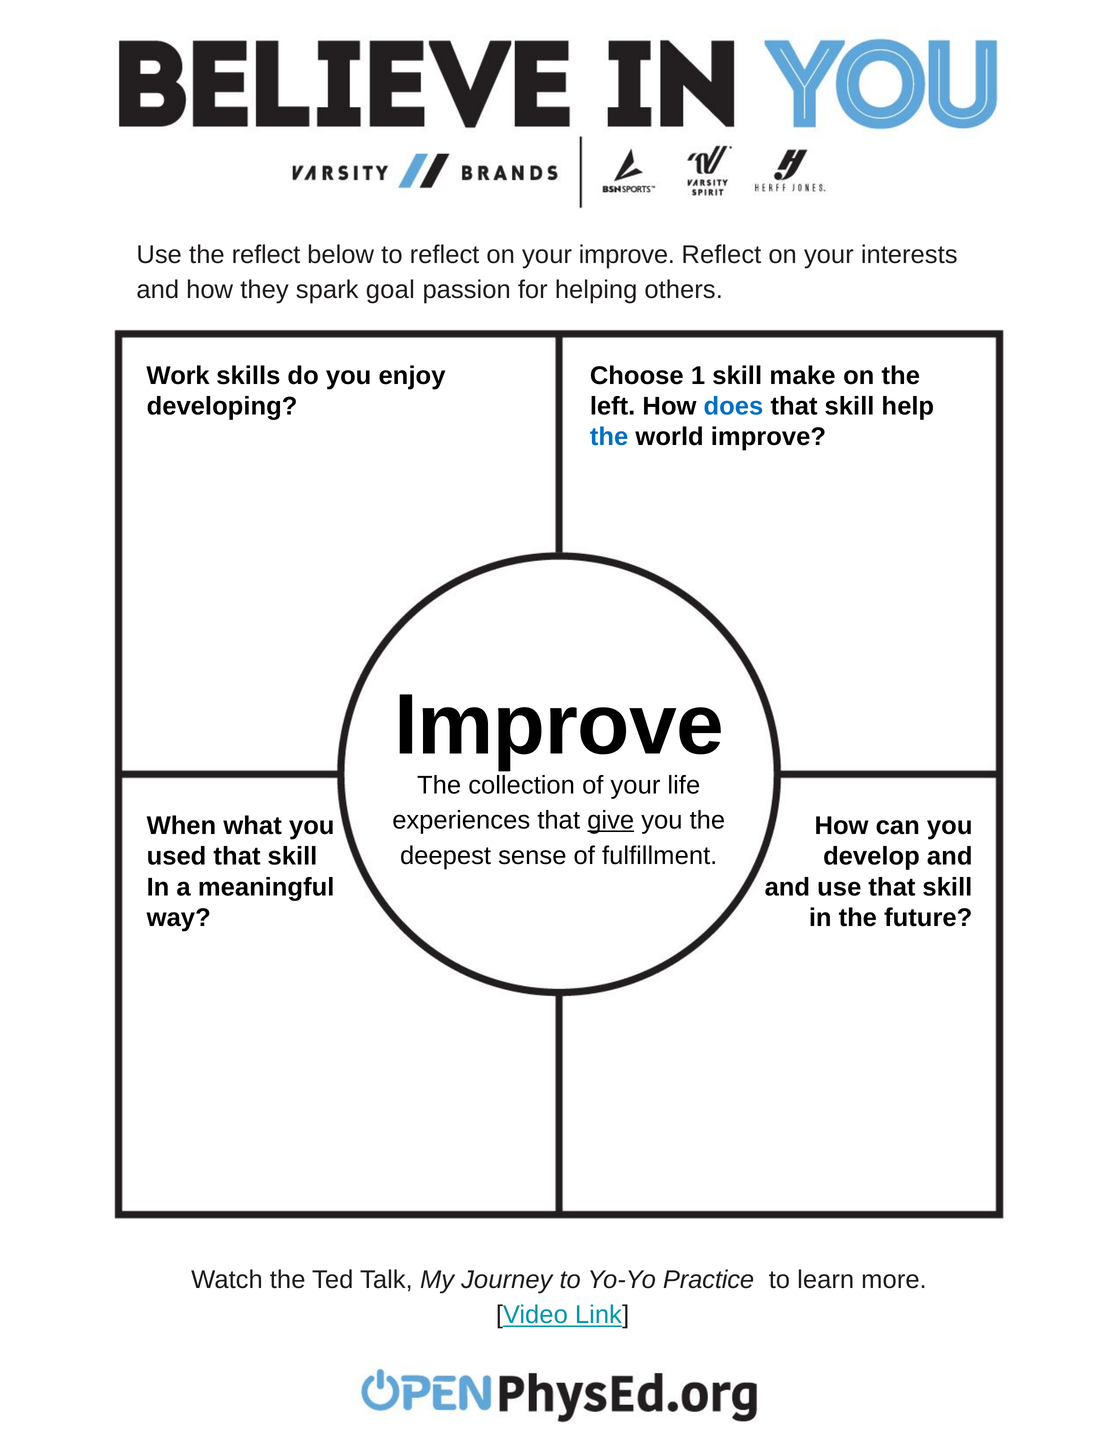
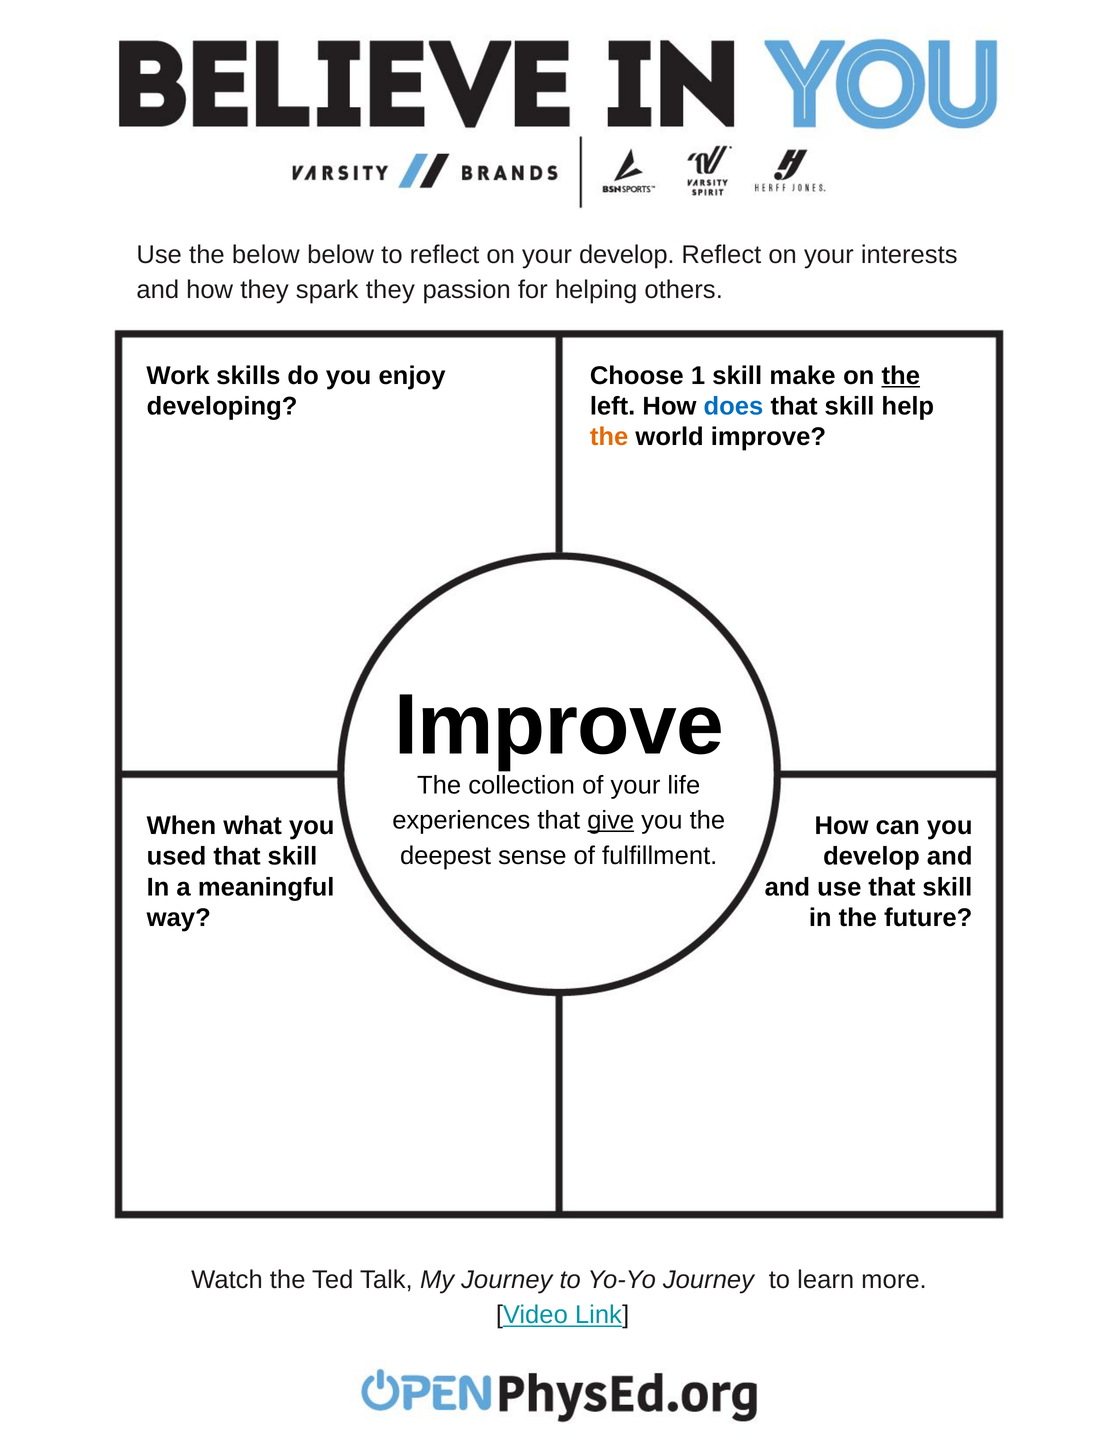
the reflect: reflect -> below (266, 255)
your improve: improve -> develop (627, 255)
spark goal: goal -> they (390, 290)
the underline: none -> present (901, 376)
the colour: blue -> orange (609, 437)
Yo-Yo Practice: Practice -> Journey (708, 1280)
